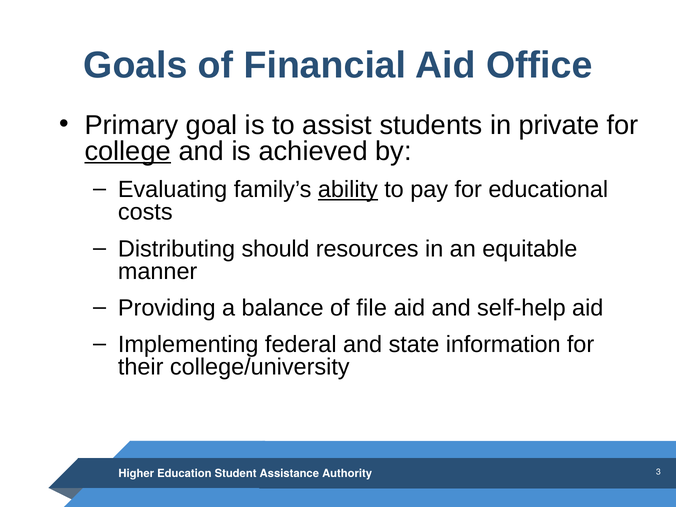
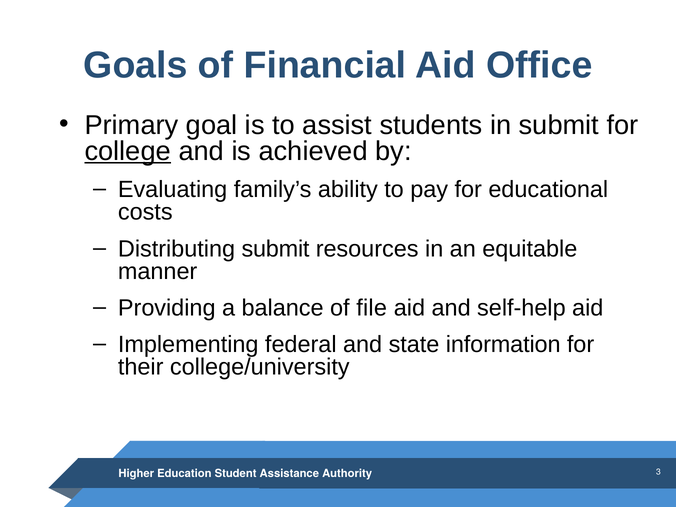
in private: private -> submit (559, 125)
ability underline: present -> none (348, 190)
Distributing should: should -> submit (276, 249)
